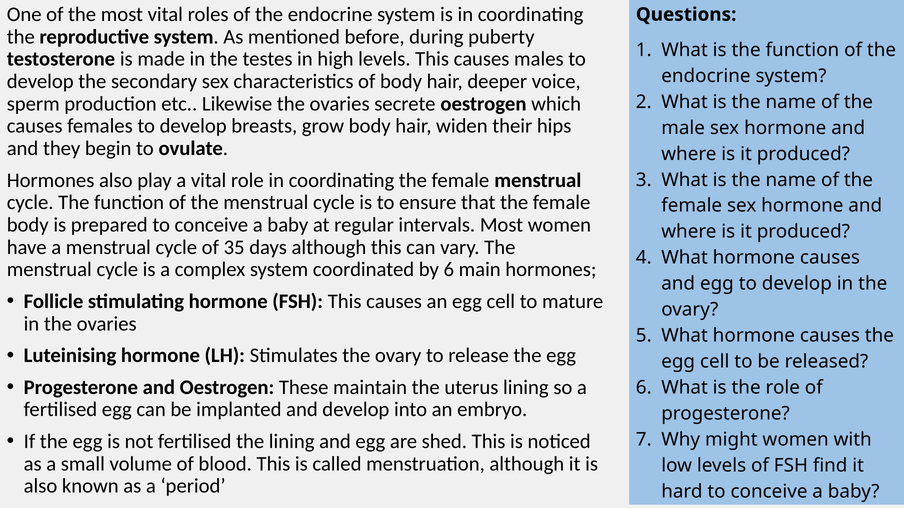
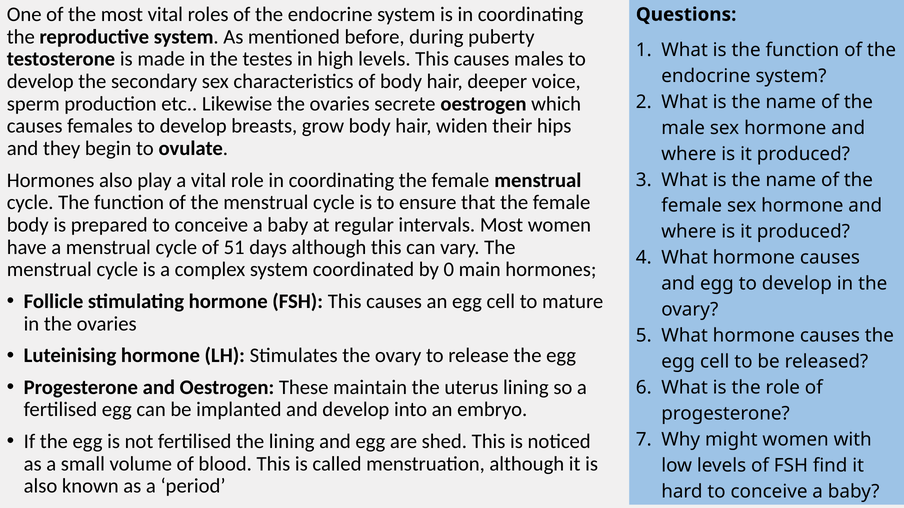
35: 35 -> 51 (234, 248)
by 6: 6 -> 0 (449, 270)
